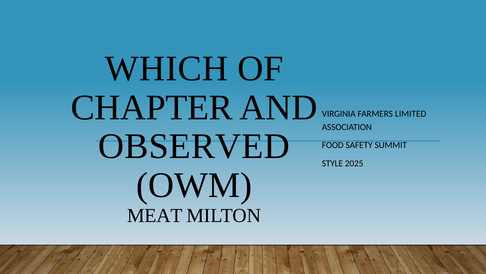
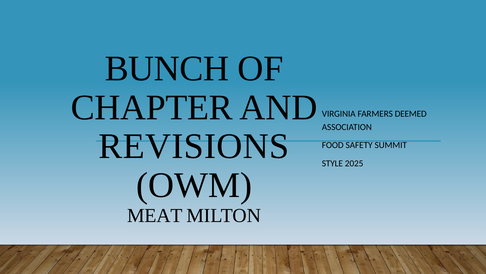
WHICH: WHICH -> BUNCH (167, 68)
LIMITED: LIMITED -> DEEMED (411, 114)
OBSERVED: OBSERVED -> REVISIONS (194, 146)
